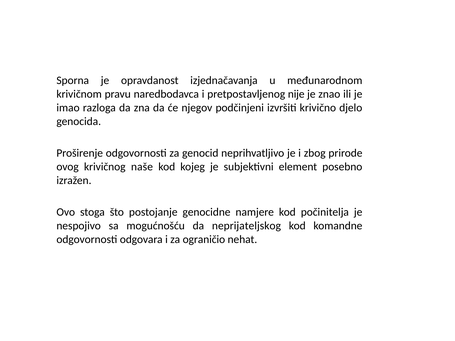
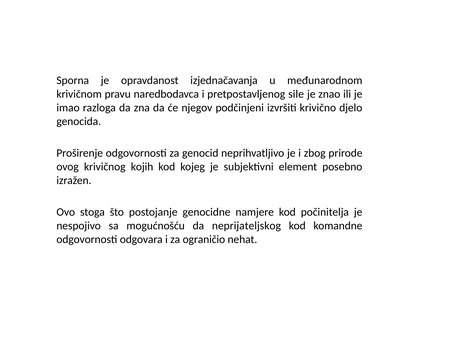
nije: nije -> sile (296, 94)
naše: naše -> kojih (142, 167)
